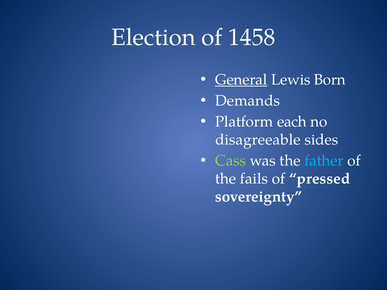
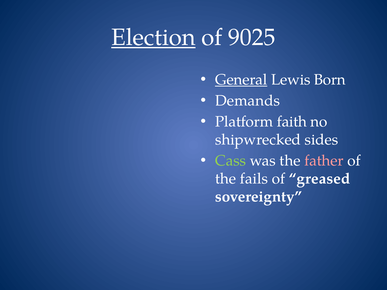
Election underline: none -> present (153, 37)
1458: 1458 -> 9025 (252, 37)
each: each -> faith (292, 122)
disagreeable: disagreeable -> shipwrecked (258, 140)
father colour: light blue -> pink (324, 161)
pressed: pressed -> greased (320, 179)
